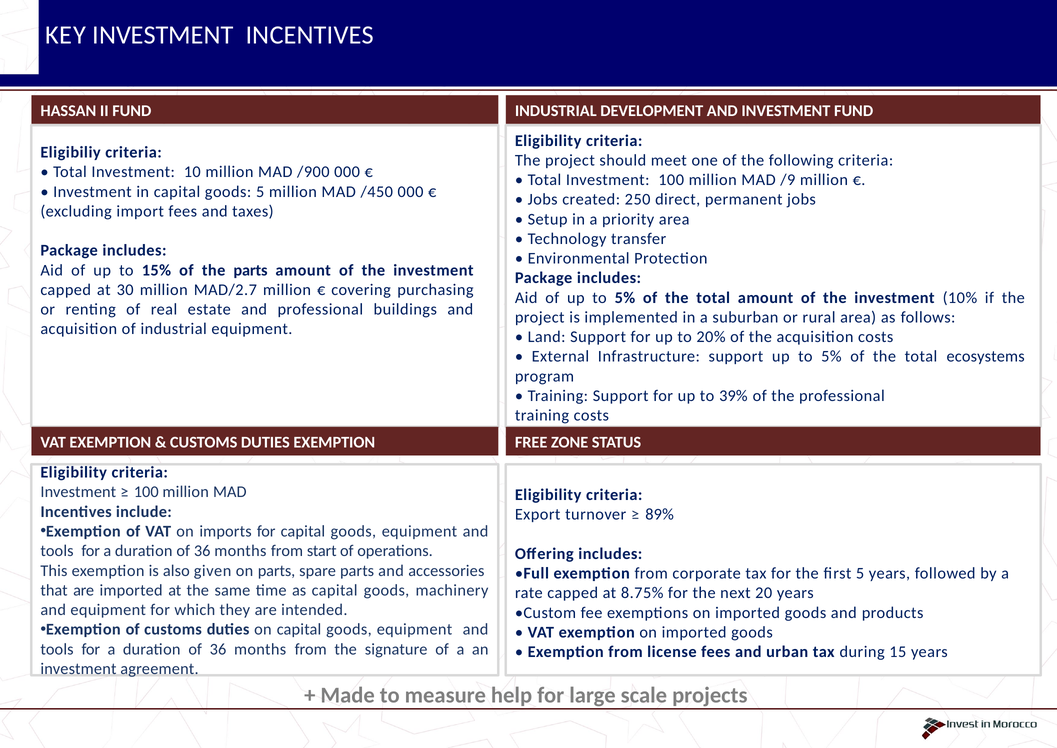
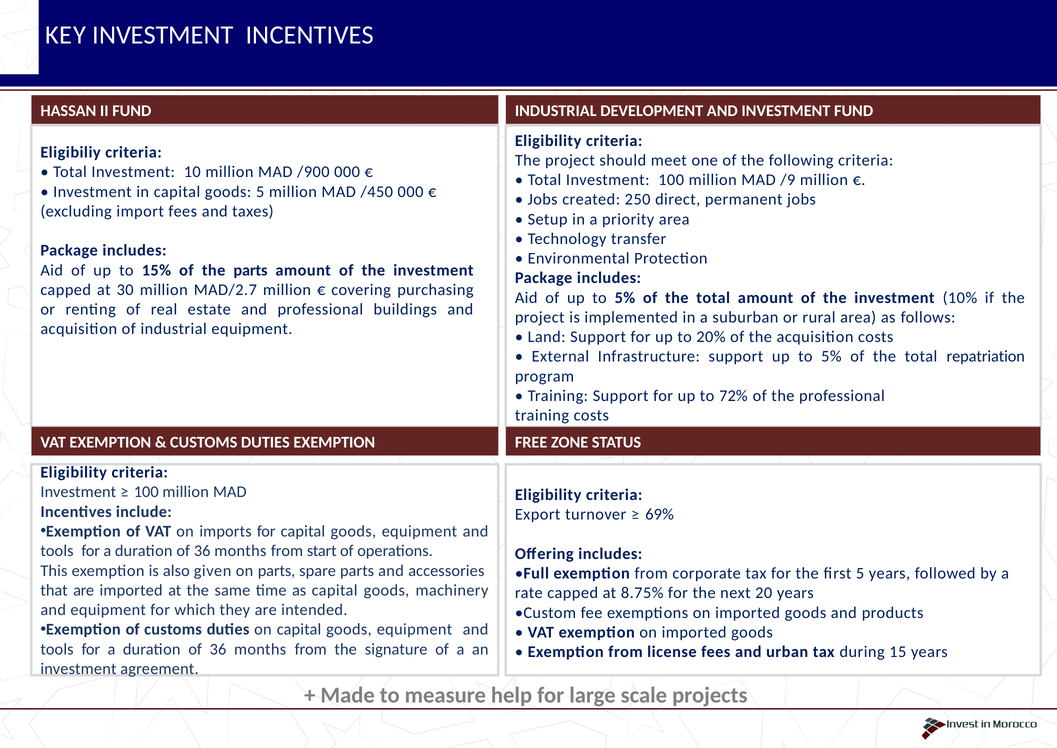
ecosystems: ecosystems -> repatriation (986, 356)
39%: 39% -> 72% (733, 396)
89%: 89% -> 69% (660, 514)
